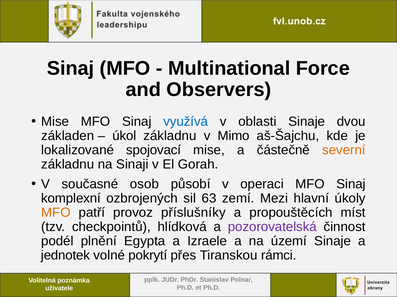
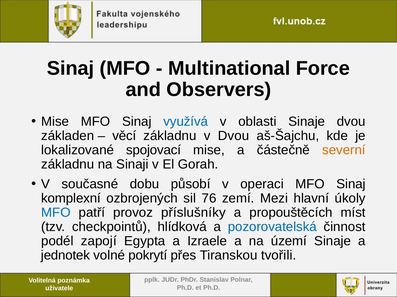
úkol: úkol -> věcí (124, 136)
v Mimo: Mimo -> Dvou (233, 136)
osob: osob -> dobu (145, 184)
63: 63 -> 76 (209, 199)
MFO colour: orange -> blue (56, 213)
pozorovatelská colour: purple -> blue (272, 227)
plnění: plnění -> zapojí (99, 242)
rámci: rámci -> tvořili (279, 256)
